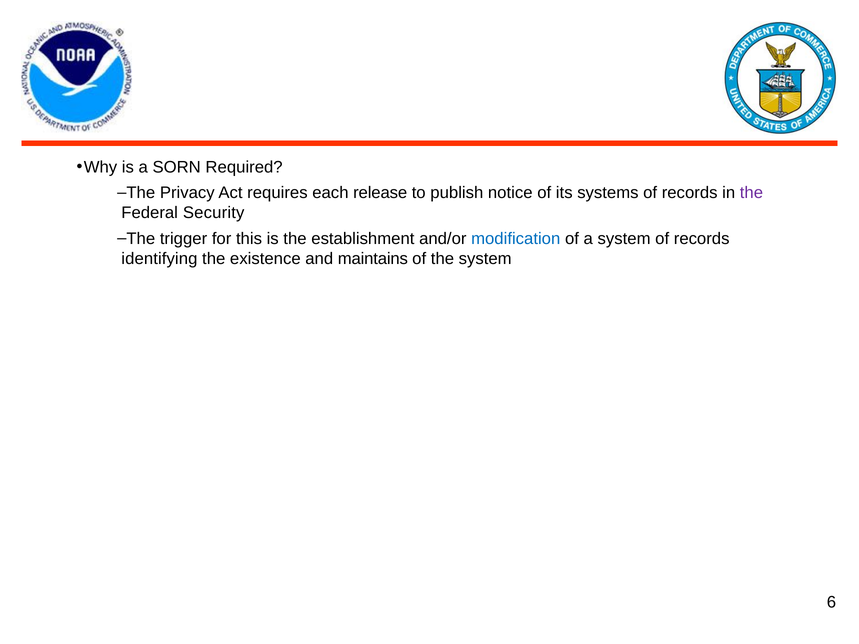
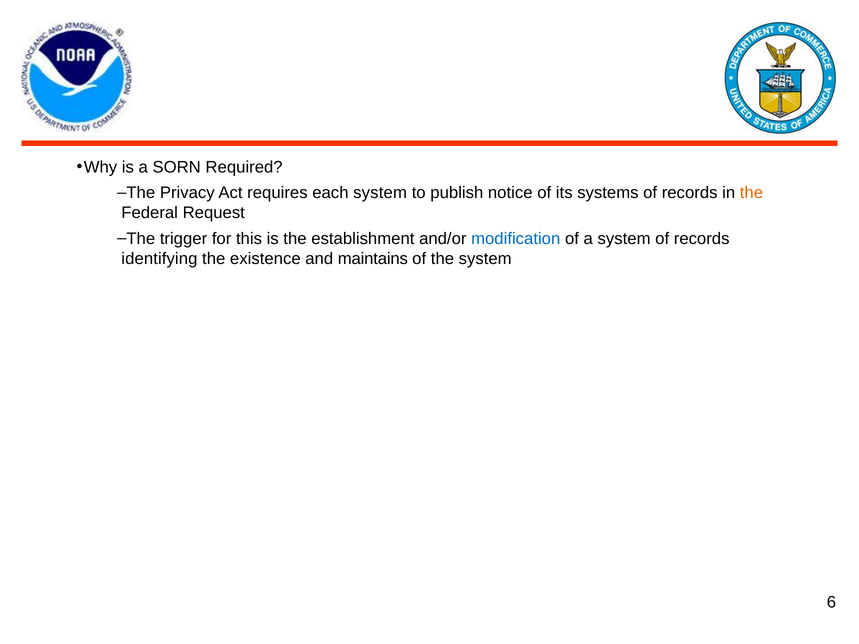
each release: release -> system (380, 193)
the colour: purple -> orange (751, 193)
Security: Security -> Request (214, 213)
